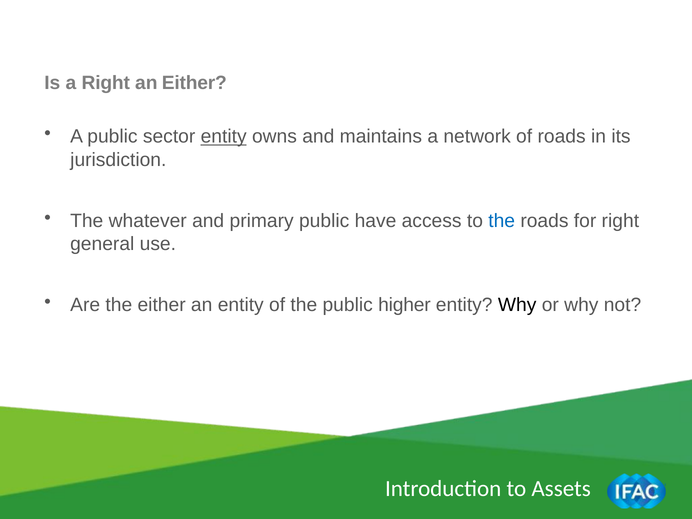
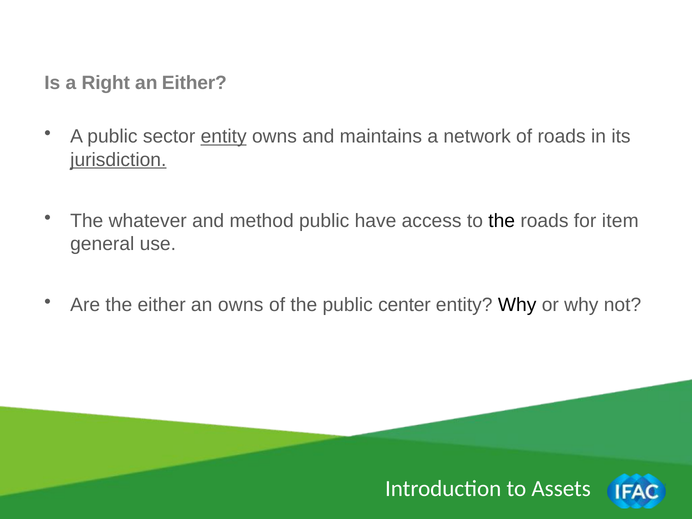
jurisdiction underline: none -> present (118, 160)
primary: primary -> method (262, 221)
the colour: blue -> black (502, 221)
for right: right -> item (620, 221)
an entity: entity -> owns (241, 305)
higher: higher -> center (404, 305)
